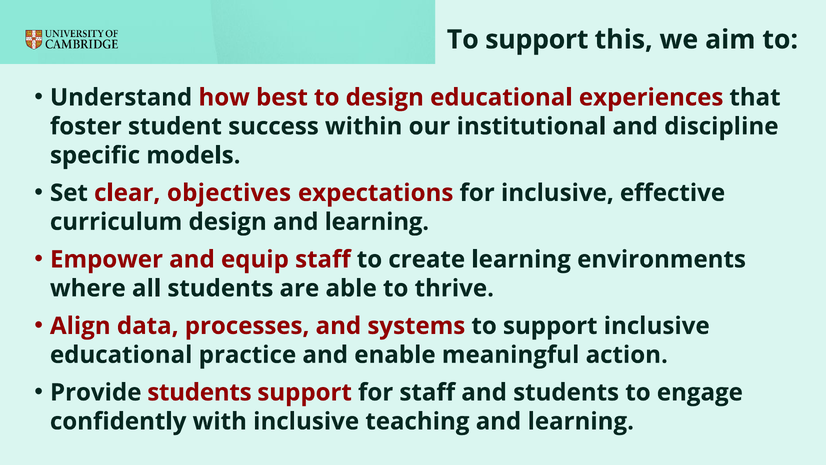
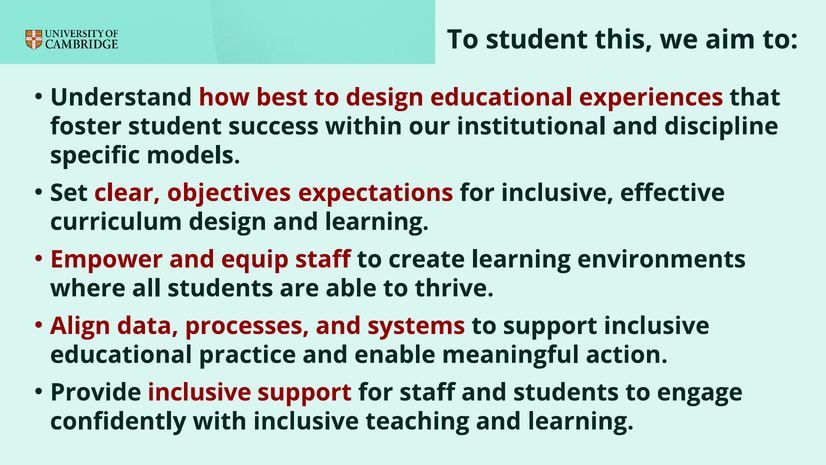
support: support -> student (537, 40)
Provide students: students -> inclusive (199, 392)
